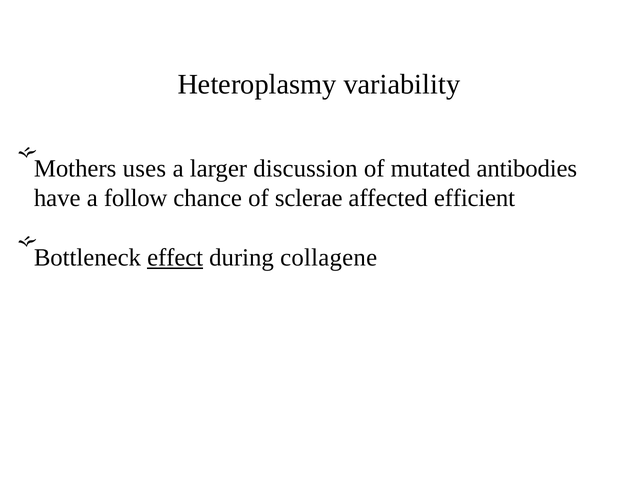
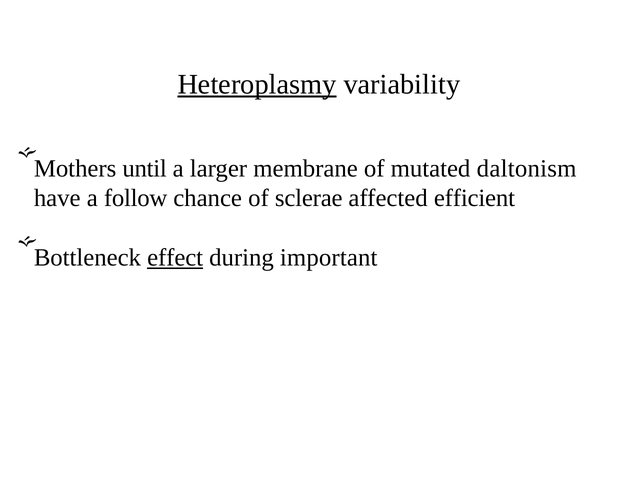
Heteroplasmy underline: none -> present (257, 84)
uses: uses -> until (145, 169)
discussion: discussion -> membrane (306, 169)
antibodies: antibodies -> daltonism (527, 169)
collagene: collagene -> important (329, 258)
